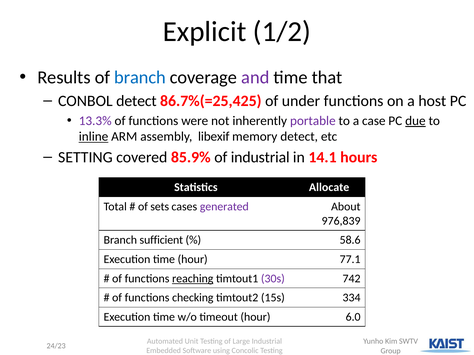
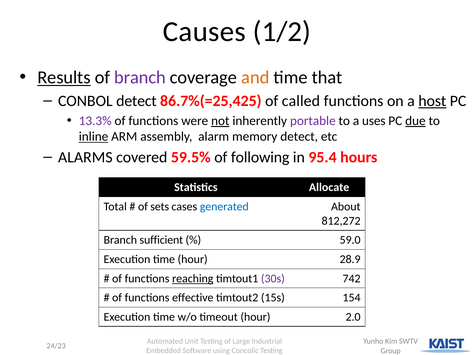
Explicit: Explicit -> Causes (204, 32)
Results underline: none -> present (64, 78)
branch colour: blue -> purple (140, 78)
and colour: purple -> orange (255, 78)
under: under -> called (301, 101)
host underline: none -> present (432, 101)
not underline: none -> present (220, 121)
case: case -> uses (374, 121)
libexif: libexif -> alarm (214, 137)
SETTING: SETTING -> ALARMS (85, 158)
85.9%: 85.9% -> 59.5% (191, 158)
of industrial: industrial -> following (260, 158)
14.1: 14.1 -> 95.4 (323, 158)
generated colour: purple -> blue (224, 207)
976,839: 976,839 -> 812,272 (341, 221)
58.6: 58.6 -> 59.0 (350, 240)
77.1: 77.1 -> 28.9 (350, 260)
checking: checking -> effective (193, 298)
334: 334 -> 154 (352, 298)
6.0: 6.0 -> 2.0 (353, 317)
